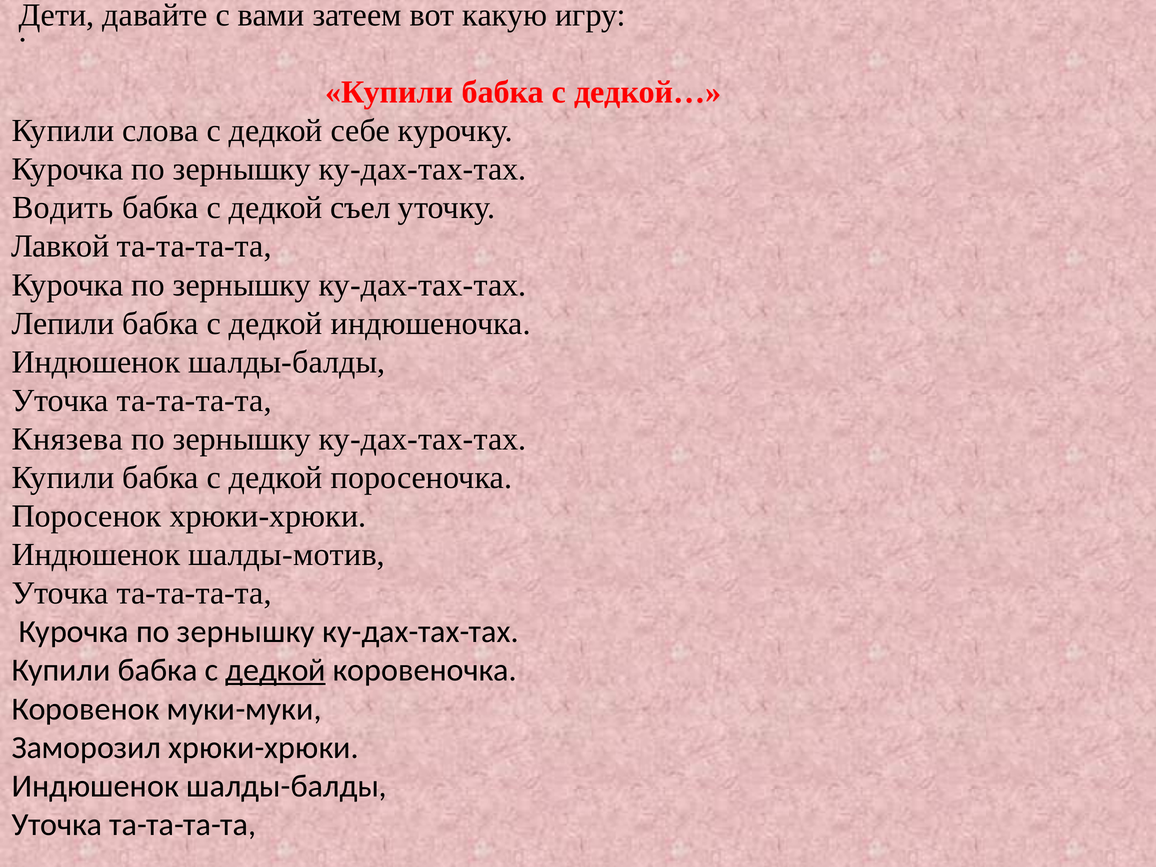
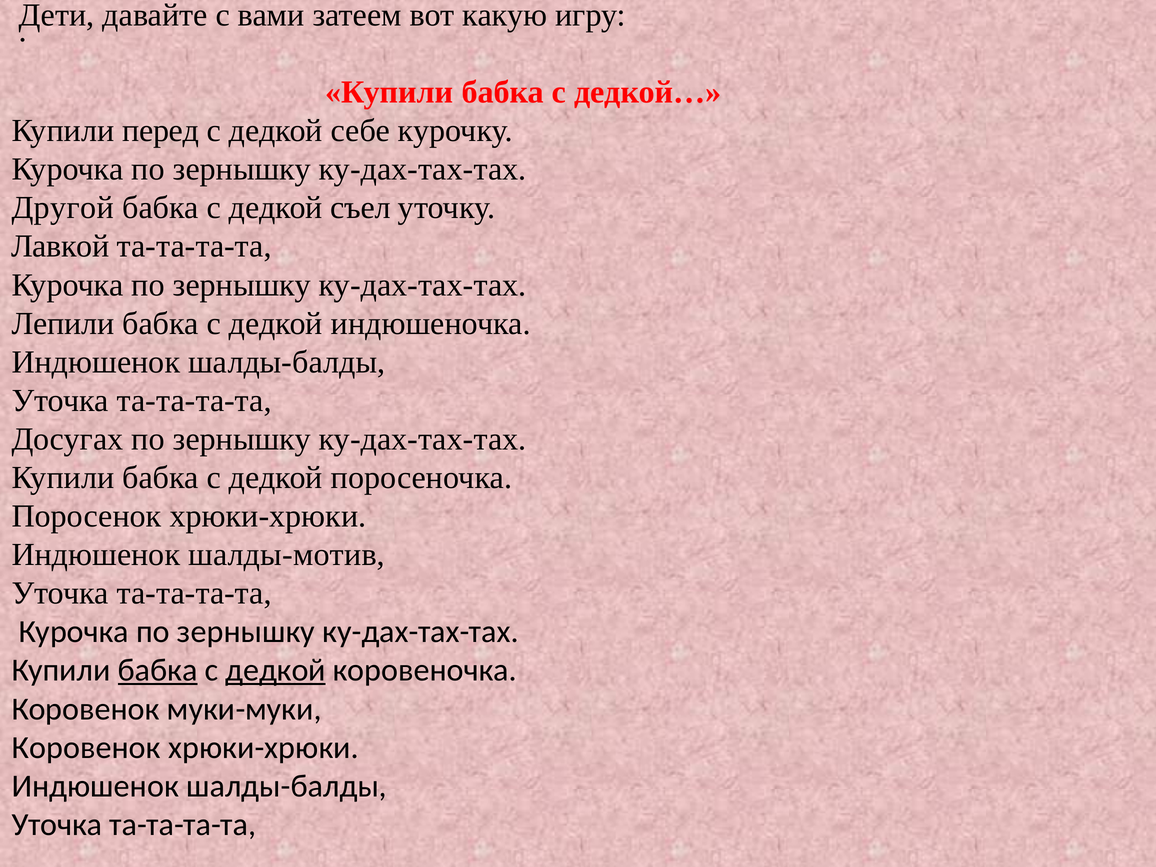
слова: слова -> перед (161, 131)
Водить: Водить -> Другой (63, 208)
Князева: Князева -> Досугах (67, 439)
бабка underline: none -> present (158, 670)
Заморозил: Заморозил -> Коровенок (86, 747)
